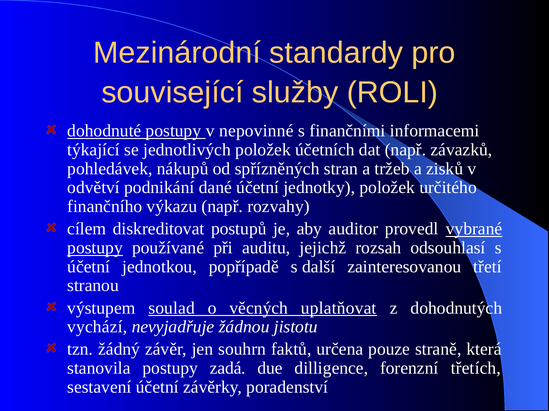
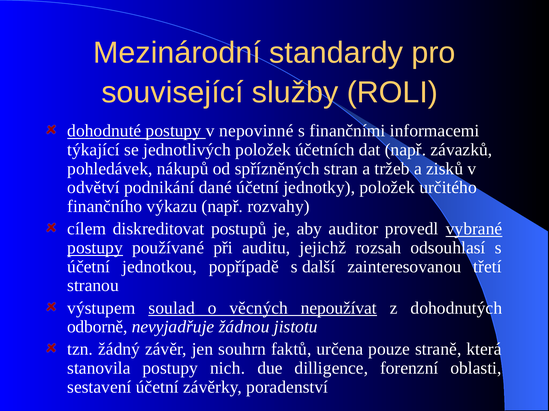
uplatňovat: uplatňovat -> nepoužívat (339, 308)
vychází: vychází -> odborně (97, 327)
zadá: zadá -> nich (228, 369)
třetích: třetích -> oblasti (476, 369)
